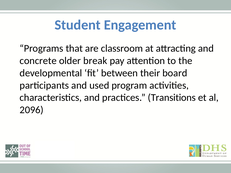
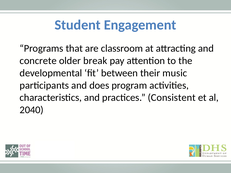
board: board -> music (175, 73)
used: used -> does (99, 85)
Transitions: Transitions -> Consistent (172, 98)
2096: 2096 -> 2040 (32, 110)
